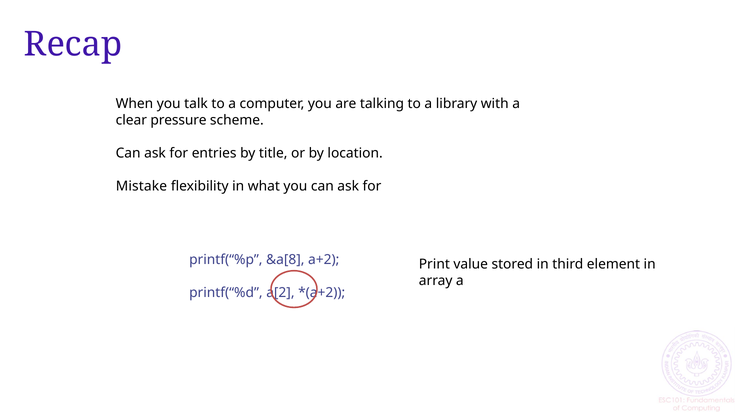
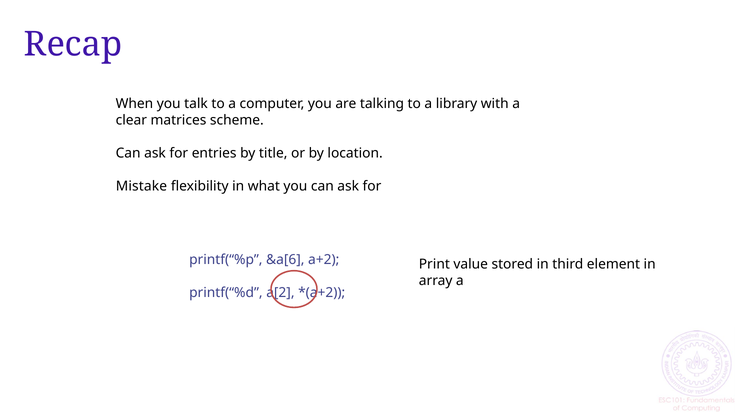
pressure: pressure -> matrices (178, 120)
&a[8: &a[8 -> &a[6 (285, 260)
